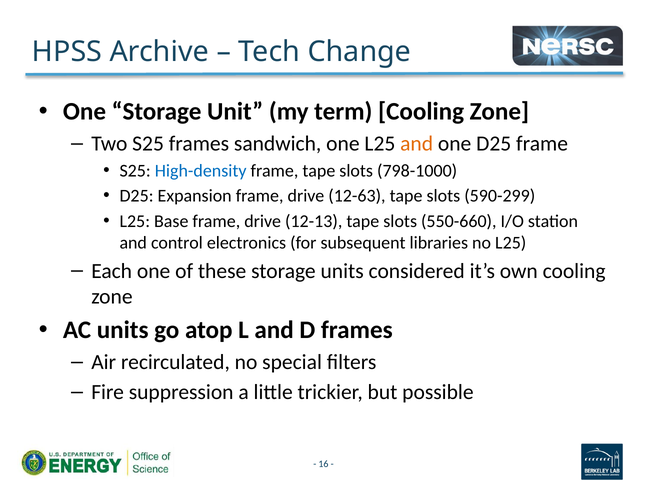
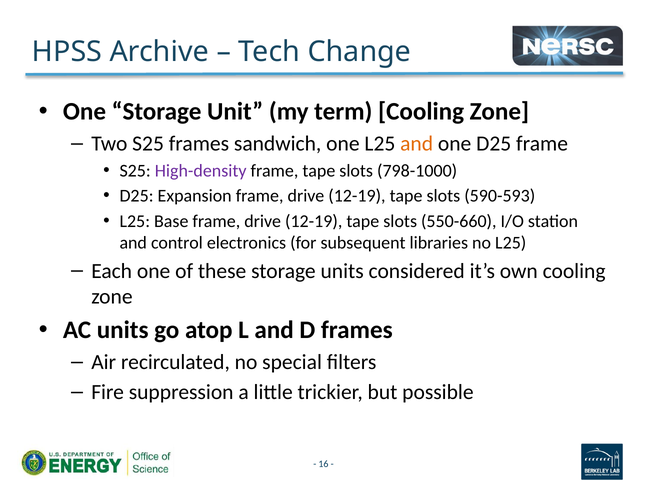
High-density colour: blue -> purple (201, 171)
Expansion frame drive 12-63: 12-63 -> 12-19 (357, 196)
590-299: 590-299 -> 590-593 (500, 196)
Base frame drive 12-13: 12-13 -> 12-19 (314, 221)
